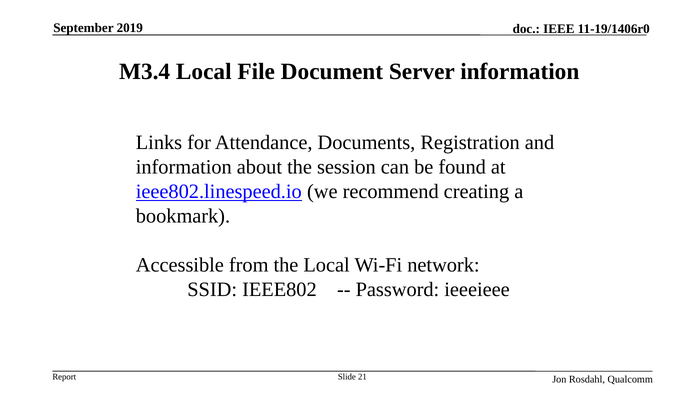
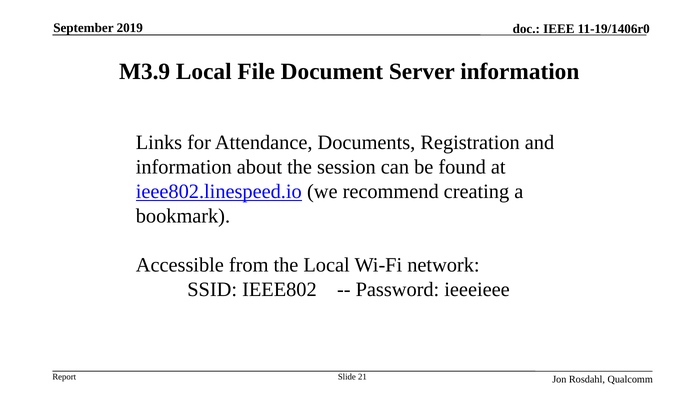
M3.4: M3.4 -> M3.9 (145, 71)
